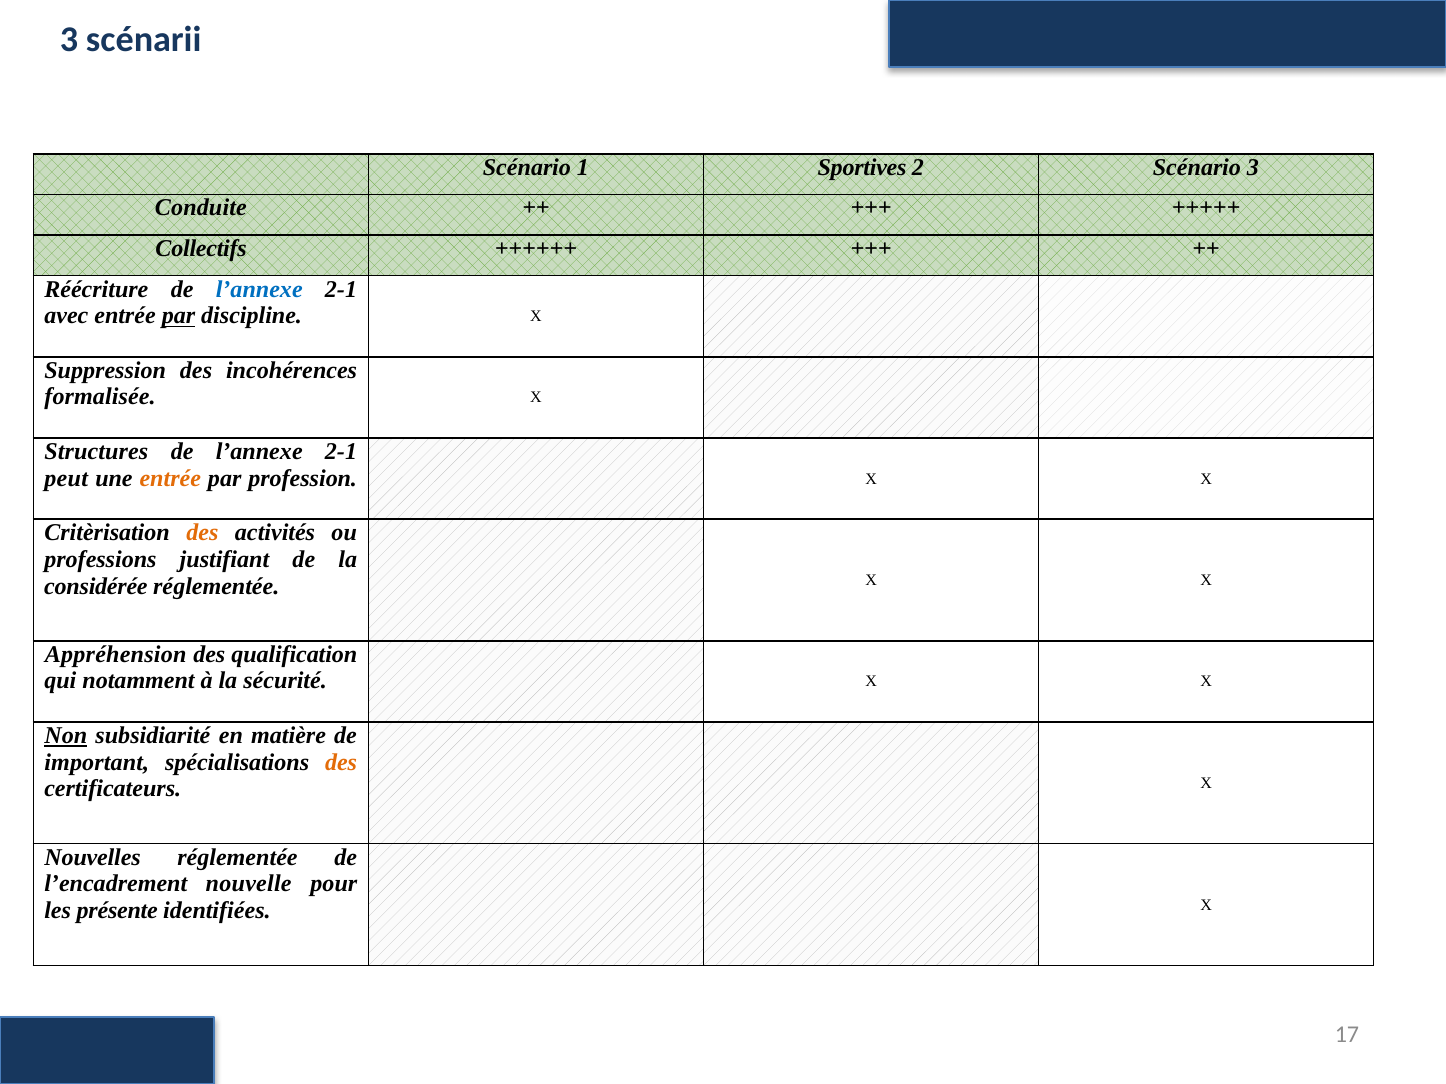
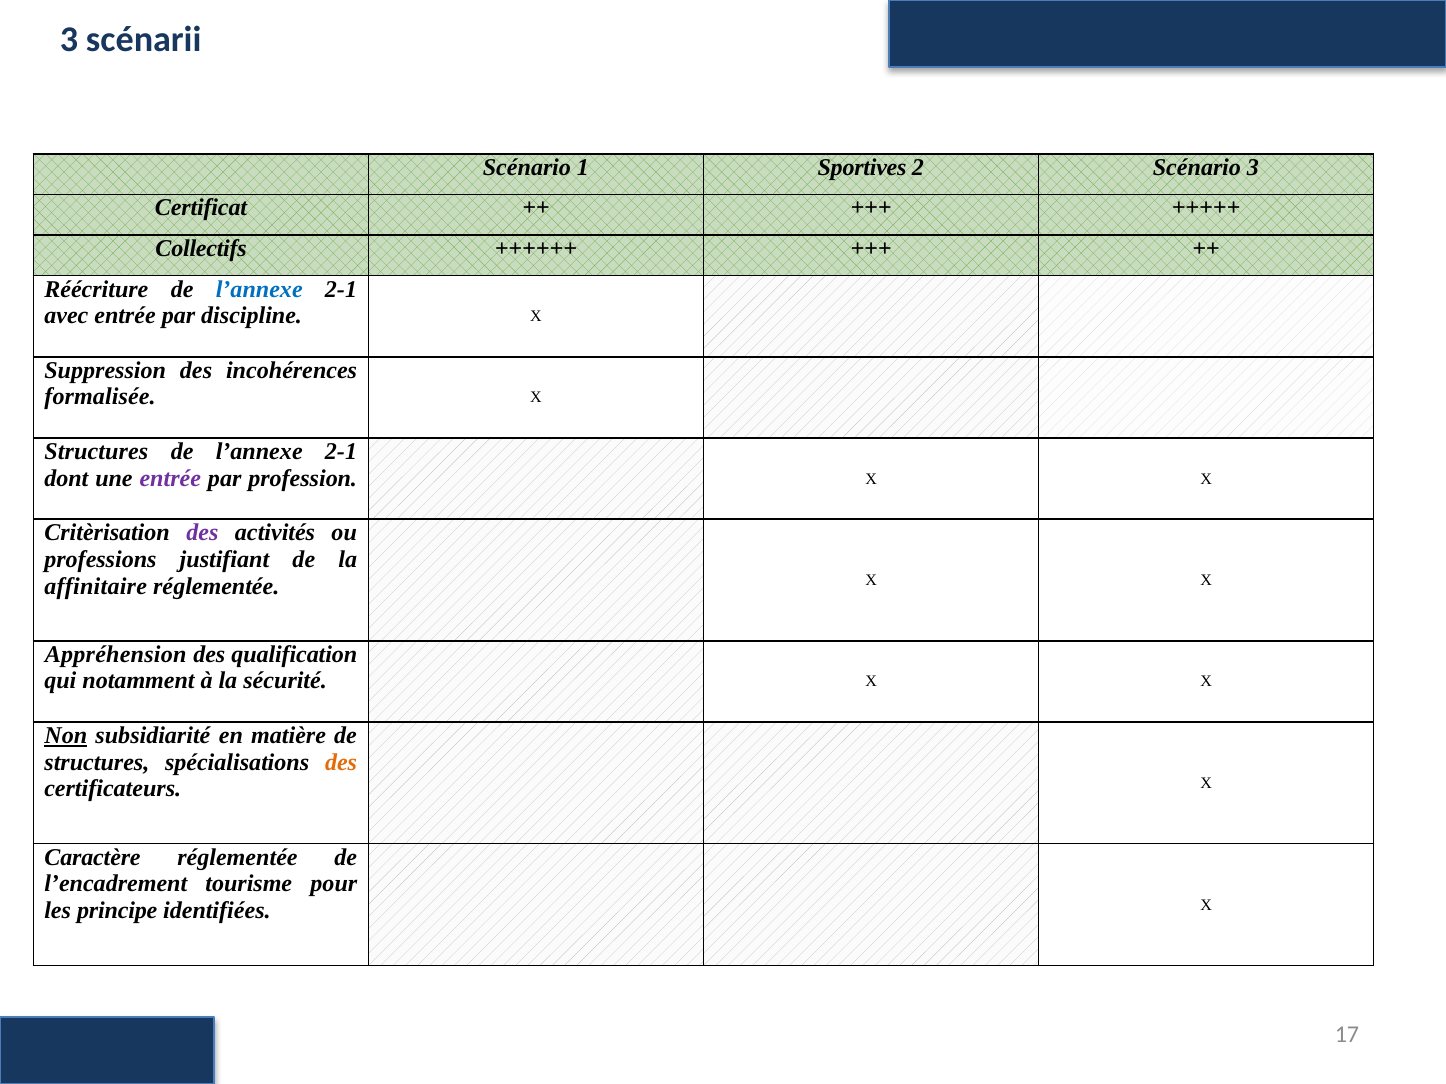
Conduite: Conduite -> Certificat (201, 208)
par underline: present -> none (178, 316)
peut: peut -> dont (66, 478)
entrée colour: orange -> purple (170, 478)
des colour: orange -> purple (202, 533)
considérée: considérée -> affinitaire (96, 586)
important: important -> structures (97, 763)
Nouvelles: Nouvelles -> Caractère (93, 858)
nouvelle: nouvelle -> tourisme (249, 884)
présente: présente -> principe (117, 911)
